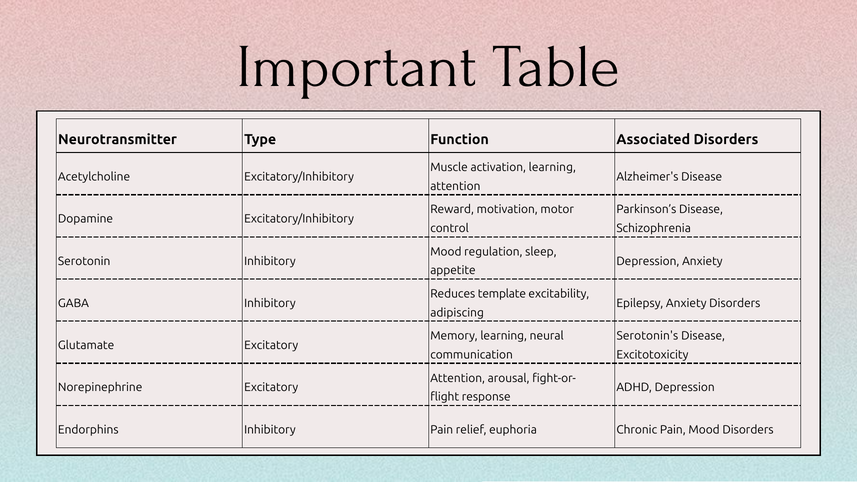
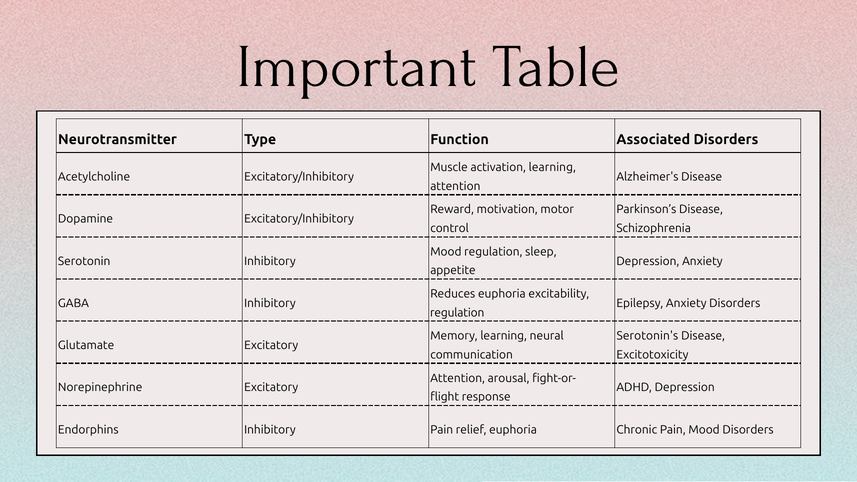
Reduces template: template -> euphoria (502, 294)
adipiscing: adipiscing -> regulation (457, 313)
